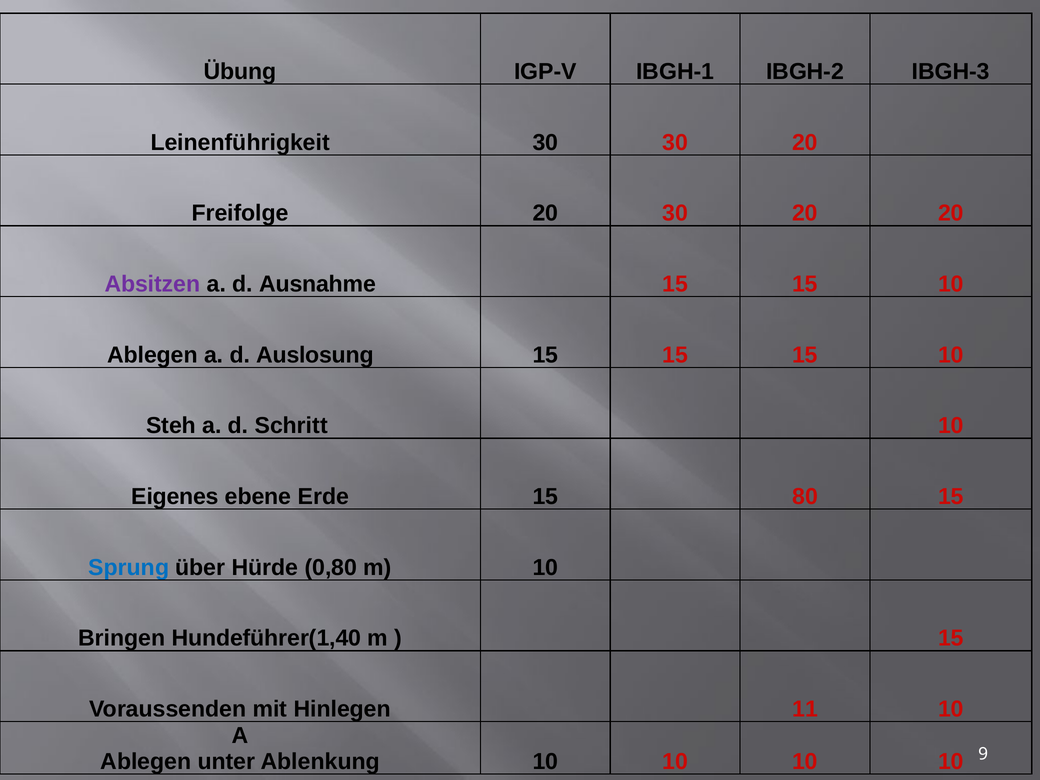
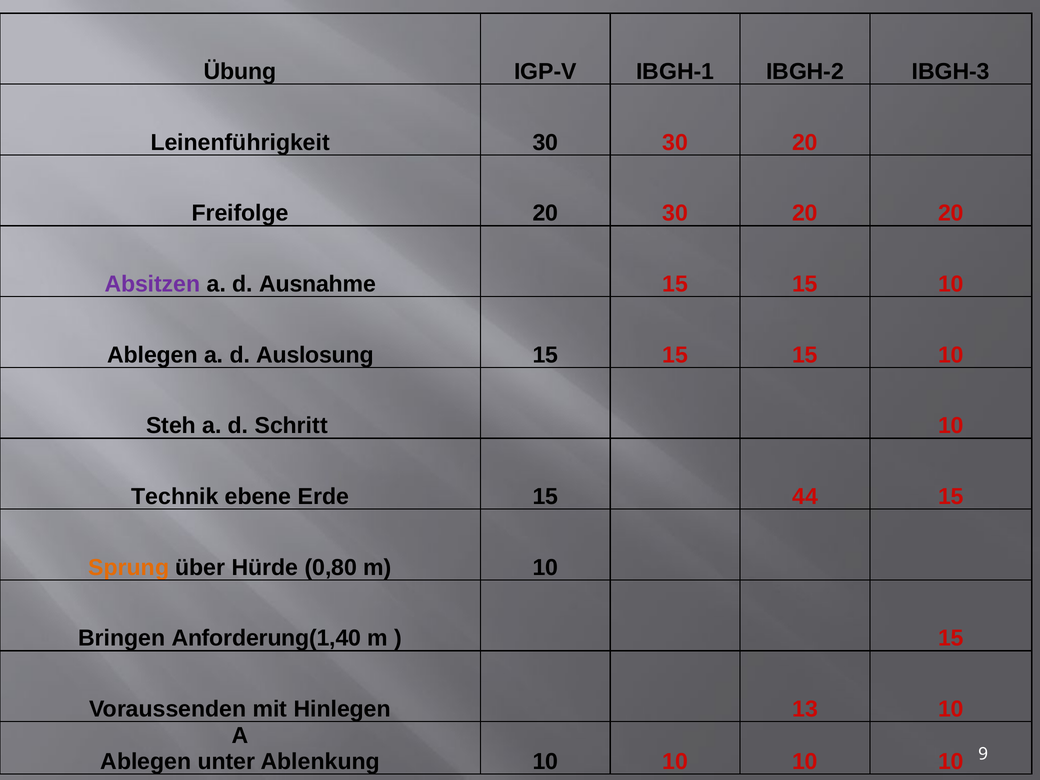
Eigenes: Eigenes -> Technik (175, 497)
80: 80 -> 44 (805, 497)
Sprung colour: blue -> orange (129, 567)
Hundeführer(1,40: Hundeführer(1,40 -> Anforderung(1,40 (266, 638)
11: 11 -> 13 (805, 709)
